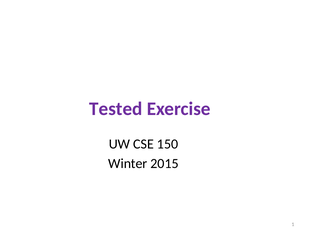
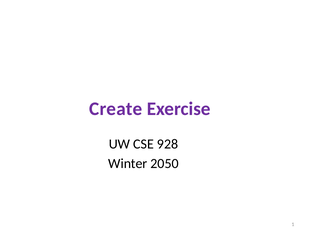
Tested: Tested -> Create (116, 109)
150: 150 -> 928 (168, 144)
2015: 2015 -> 2050 (165, 163)
